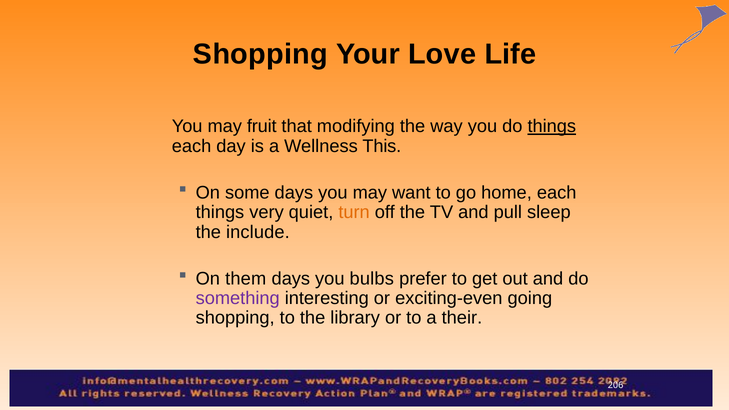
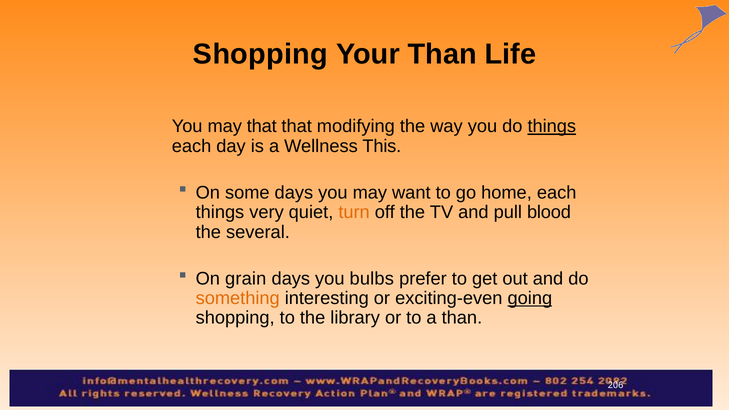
Your Love: Love -> Than (442, 54)
may fruit: fruit -> that (262, 126)
sleep: sleep -> blood (549, 212)
include: include -> several (258, 232)
them: them -> grain (246, 279)
something colour: purple -> orange (238, 298)
going underline: none -> present (530, 298)
a their: their -> than (462, 318)
